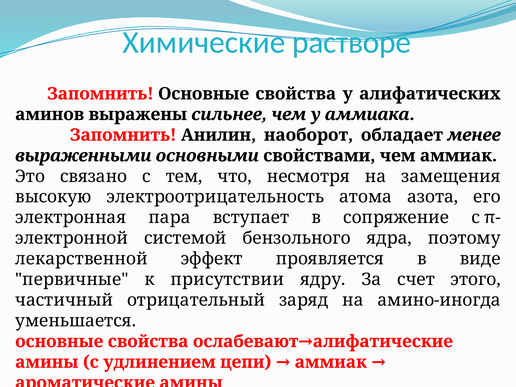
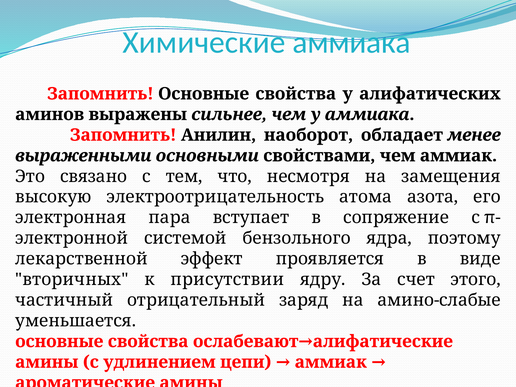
Химические растворе: растворе -> аммиака (352, 42)
первичные: первичные -> вторичных (72, 280)
амино-иногда: амино-иногда -> амино-слабые (439, 300)
